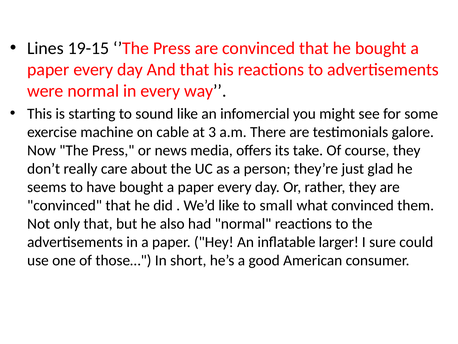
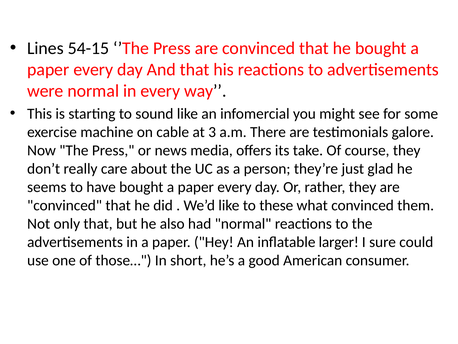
19-15: 19-15 -> 54-15 (89, 48)
small: small -> these (276, 205)
